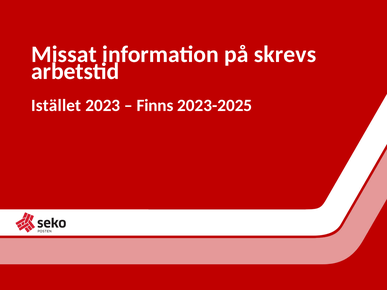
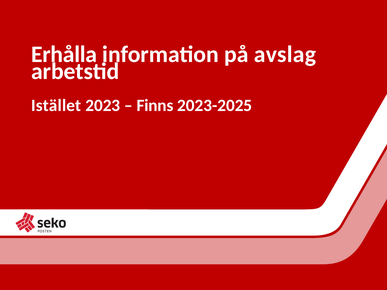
Missat: Missat -> Erhålla (64, 54)
skrevs: skrevs -> avslag (285, 54)
